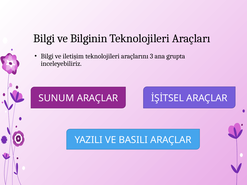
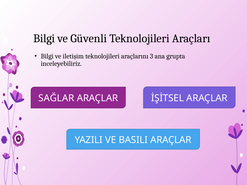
Bilginin: Bilginin -> Güvenli (89, 39)
SUNUM: SUNUM -> SAĞLAR (56, 98)
